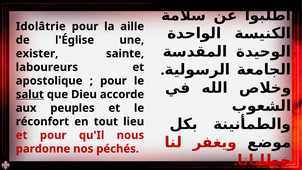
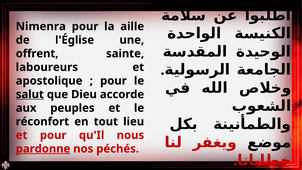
Idolâtrie: Idolâtrie -> Nimenra (41, 26)
exister: exister -> offrent (37, 54)
pardonne underline: none -> present (43, 149)
